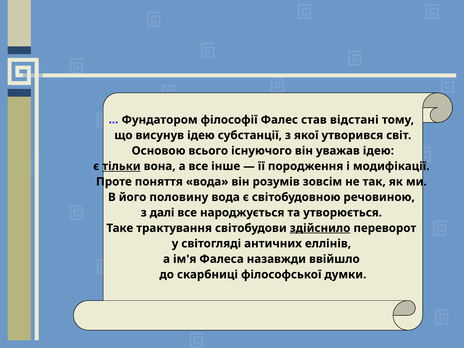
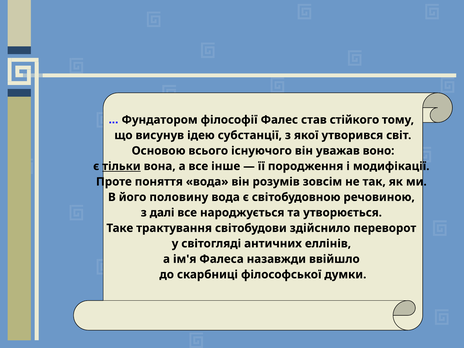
відстані: відстані -> стійкого (354, 120)
уважав ідею: ідею -> воно (379, 151)
здійснило underline: present -> none (320, 228)
